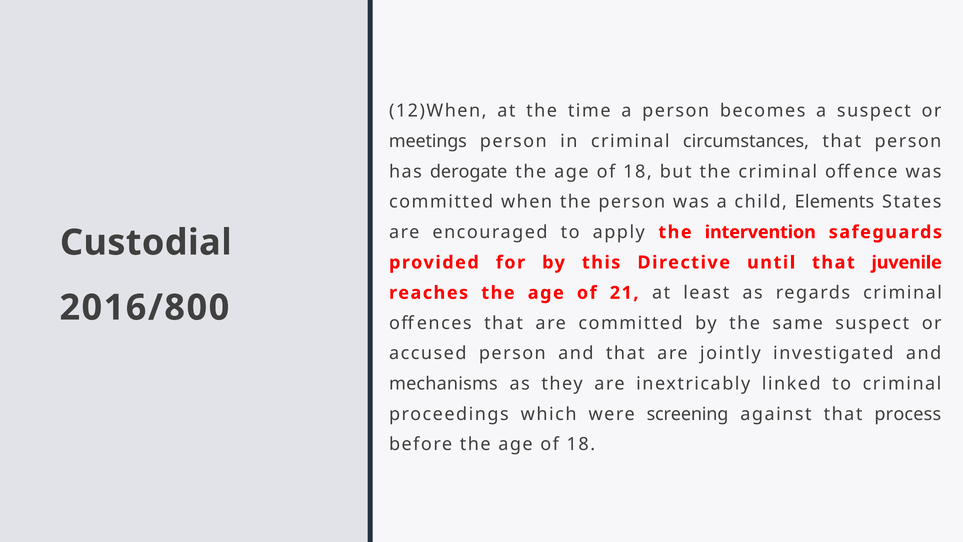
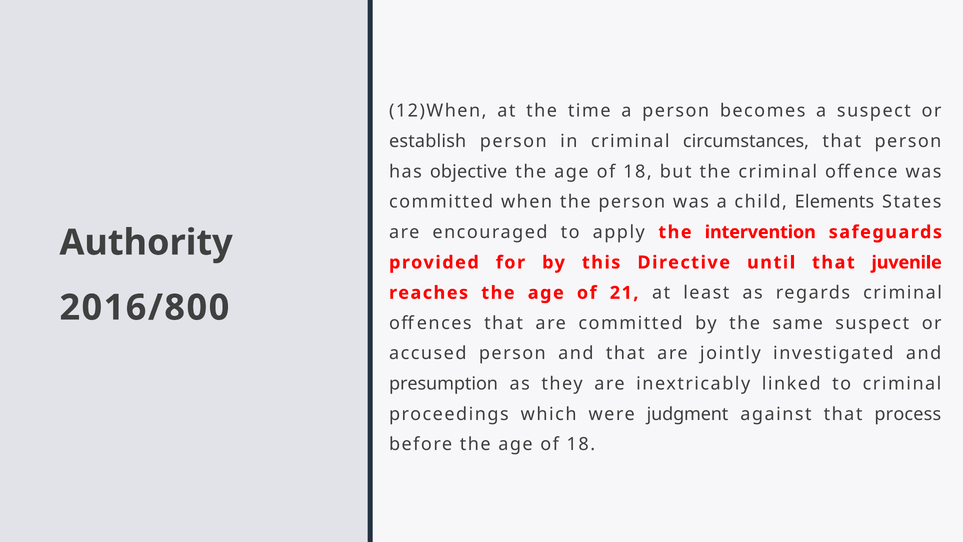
meetings: meetings -> establish (428, 141)
derogate: derogate -> objective (469, 171)
Custodial: Custodial -> Authority (146, 243)
mechanisms: mechanisms -> presumption (444, 384)
screening: screening -> judgment (688, 414)
